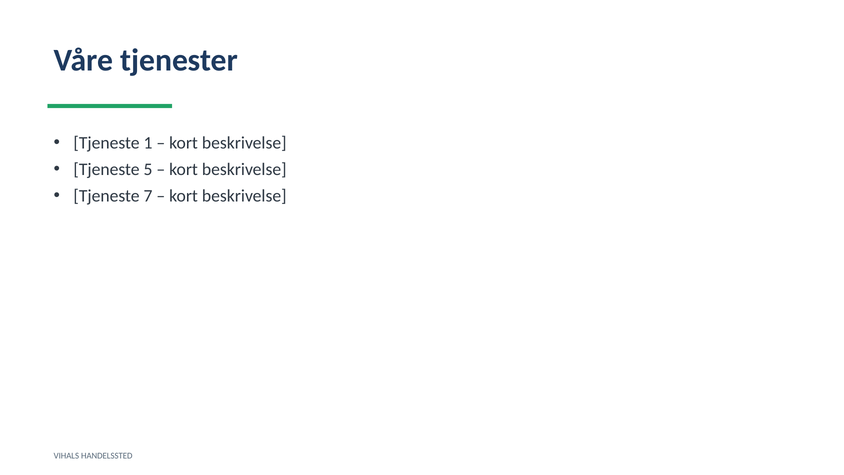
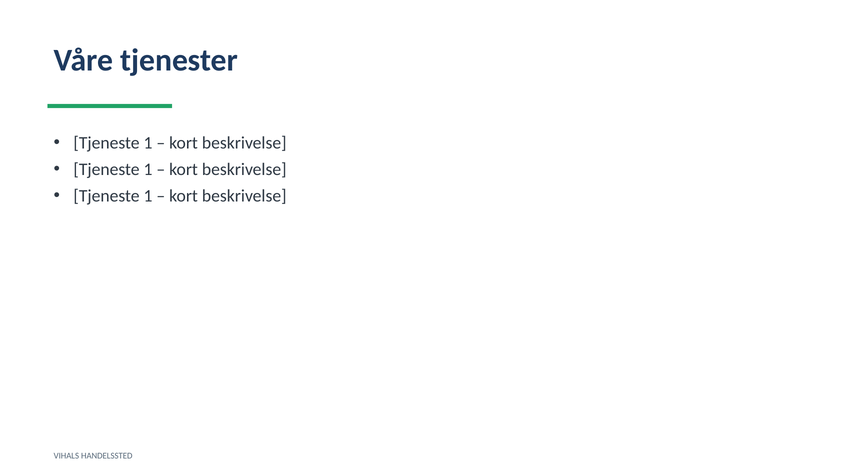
5: 5 -> 1 (148, 169)
7: 7 -> 1 (148, 196)
